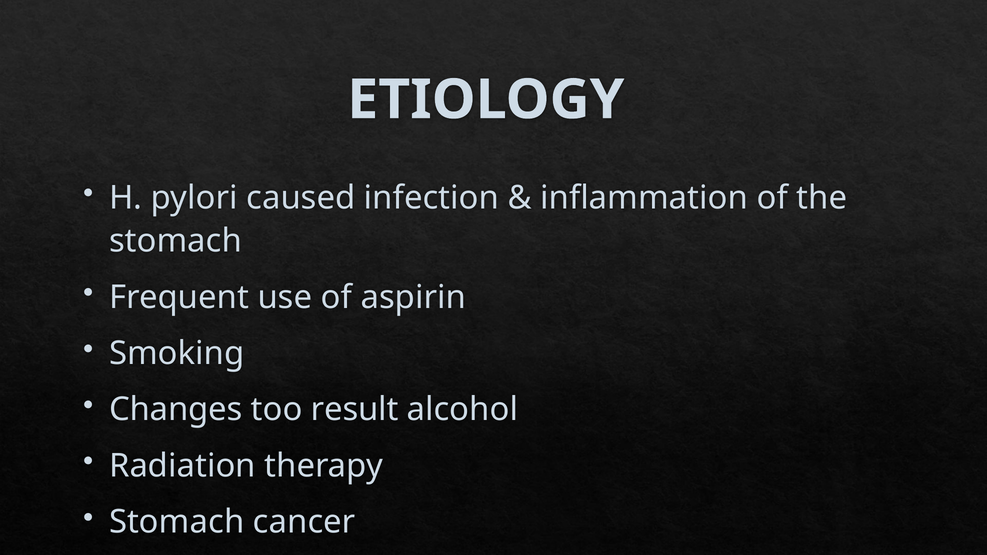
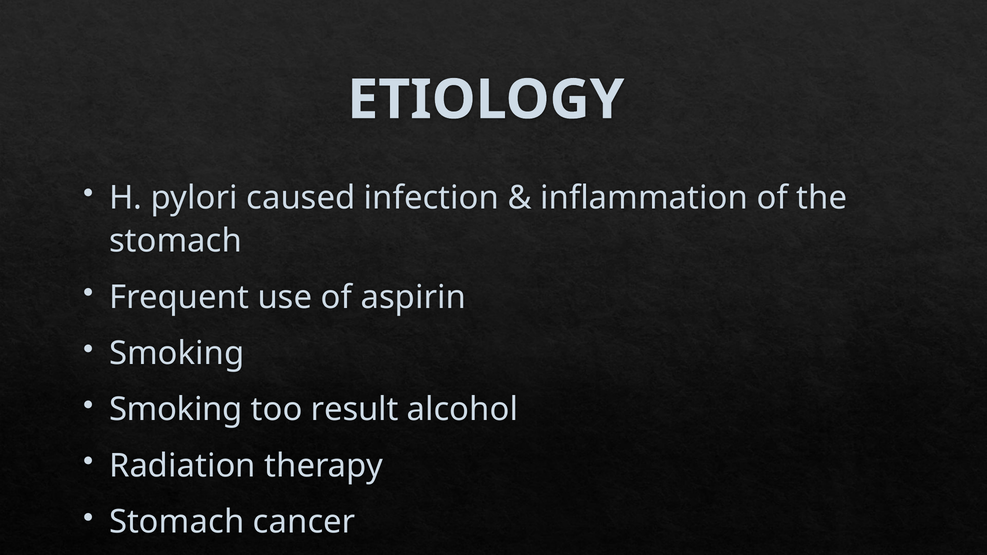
Changes: Changes -> Smoking (176, 410)
